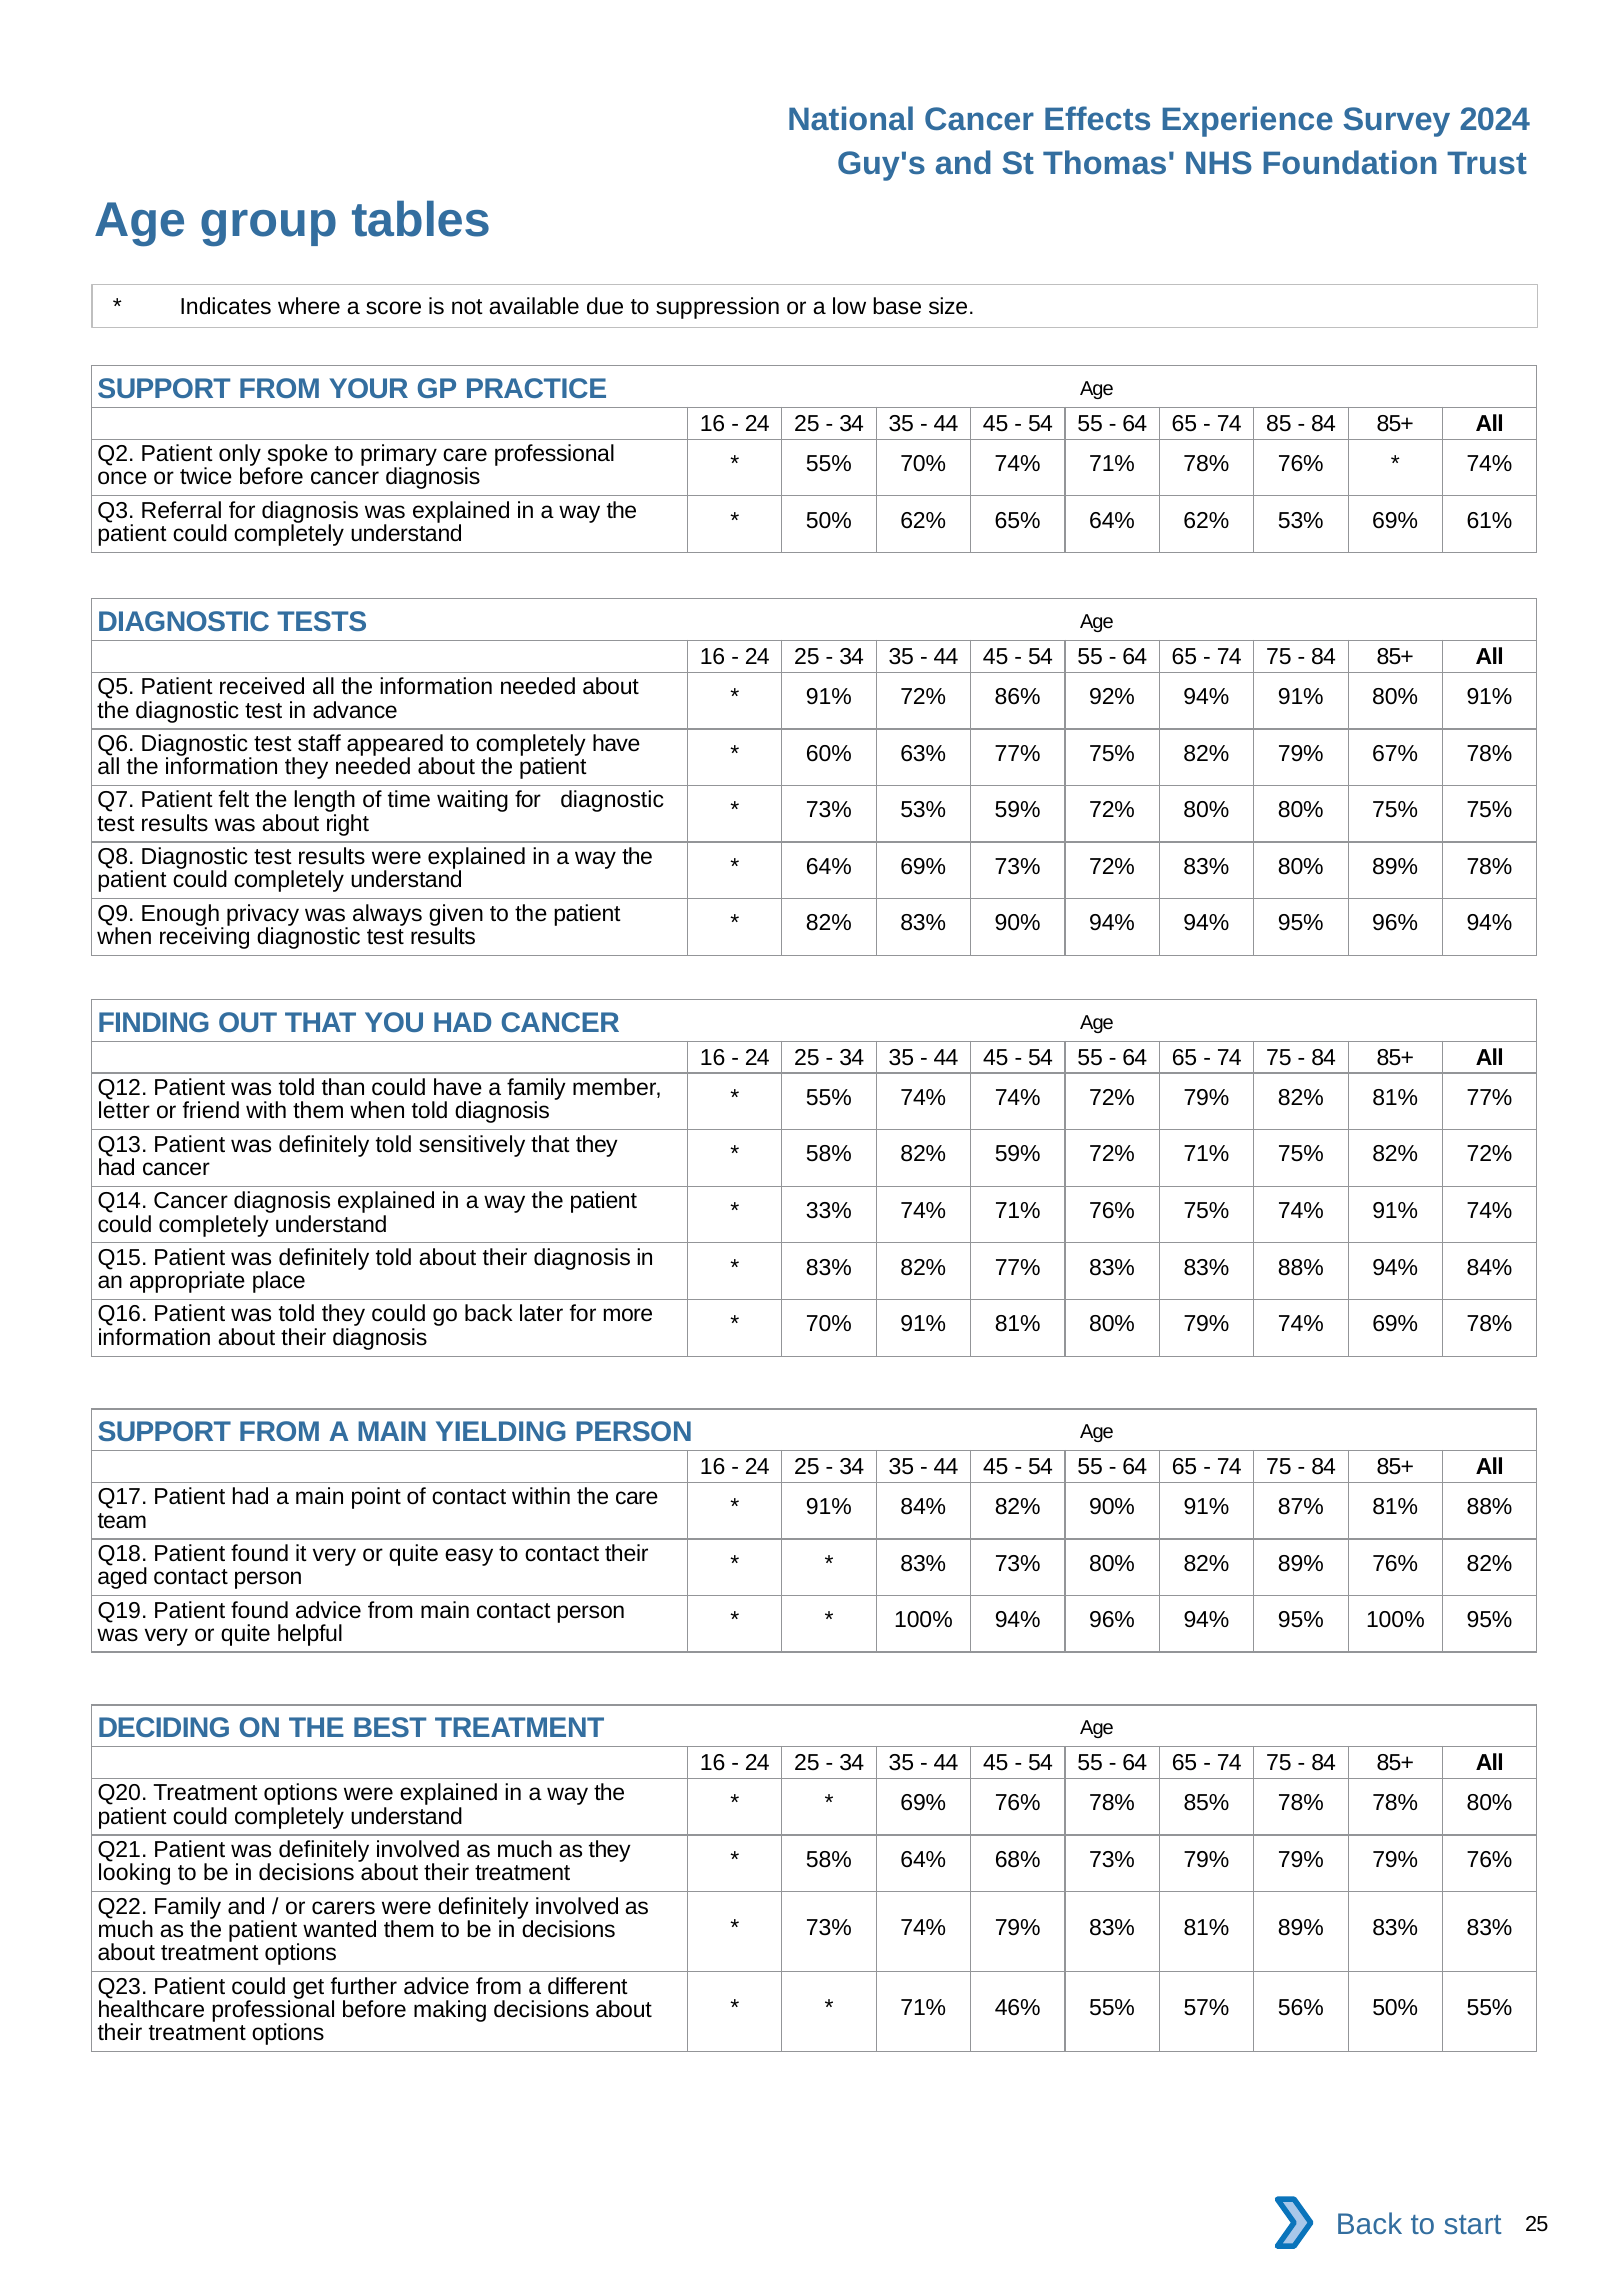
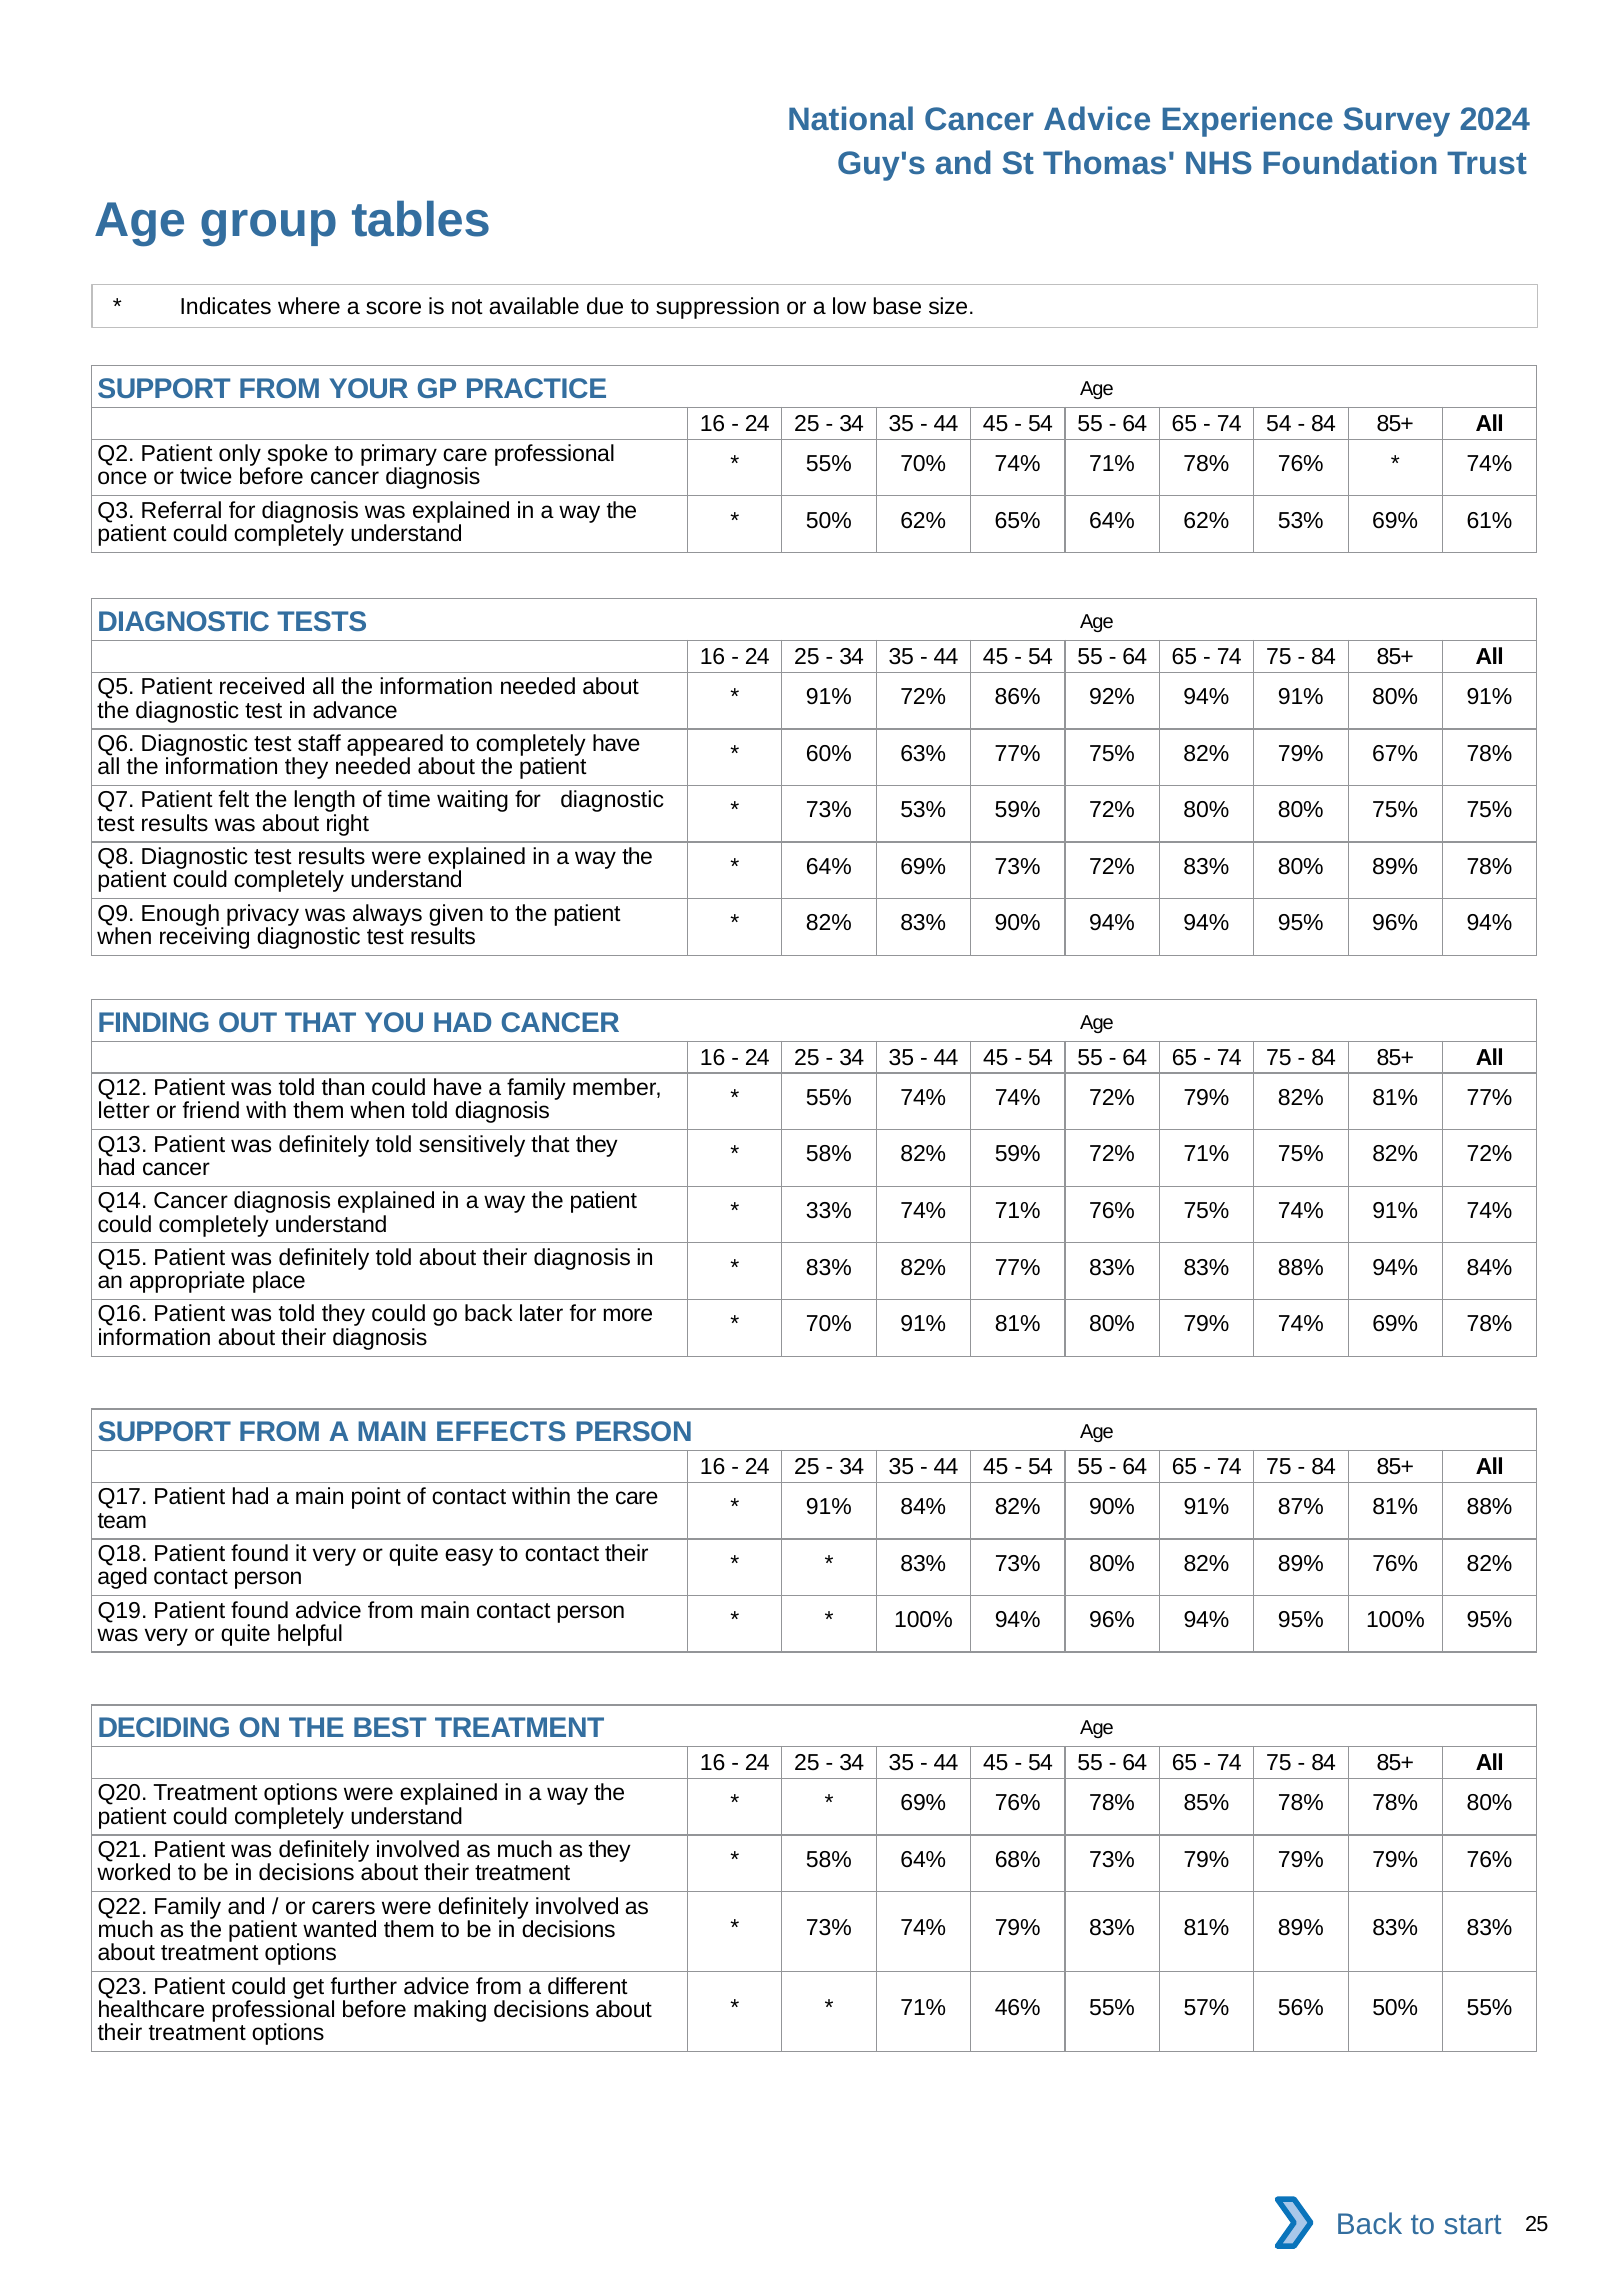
Cancer Effects: Effects -> Advice (1097, 120)
74 85: 85 -> 54 (1279, 424)
YIELDING: YIELDING -> EFFECTS (501, 1433)
looking: looking -> worked (135, 1873)
